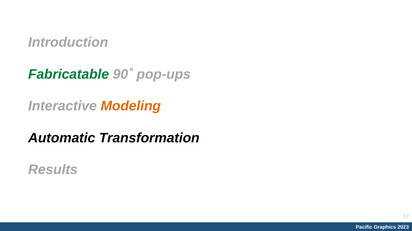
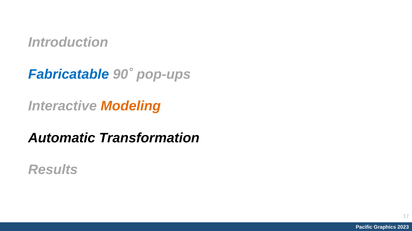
Fabricatable colour: green -> blue (69, 75)
